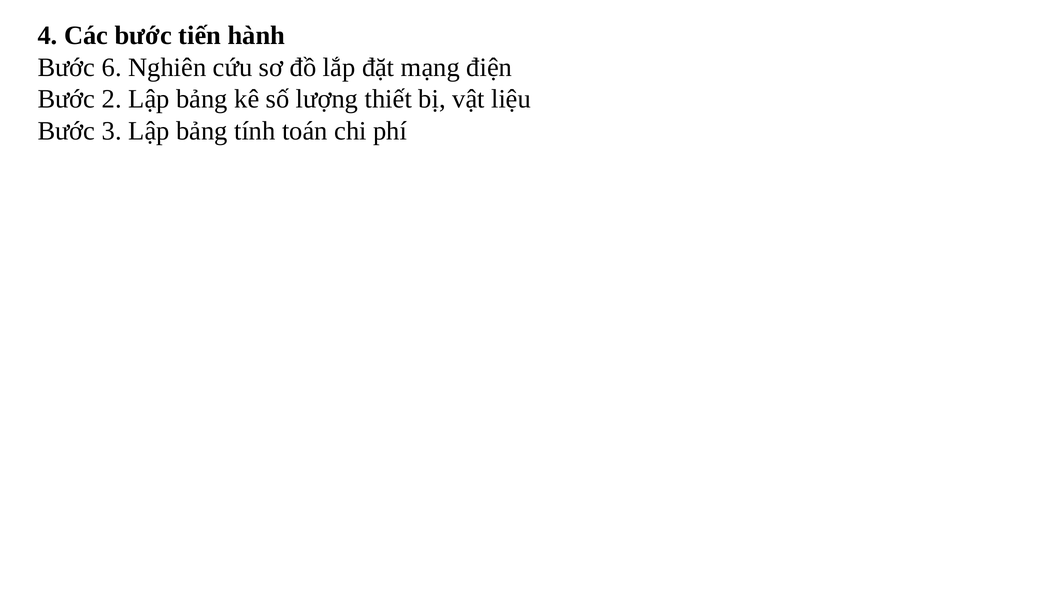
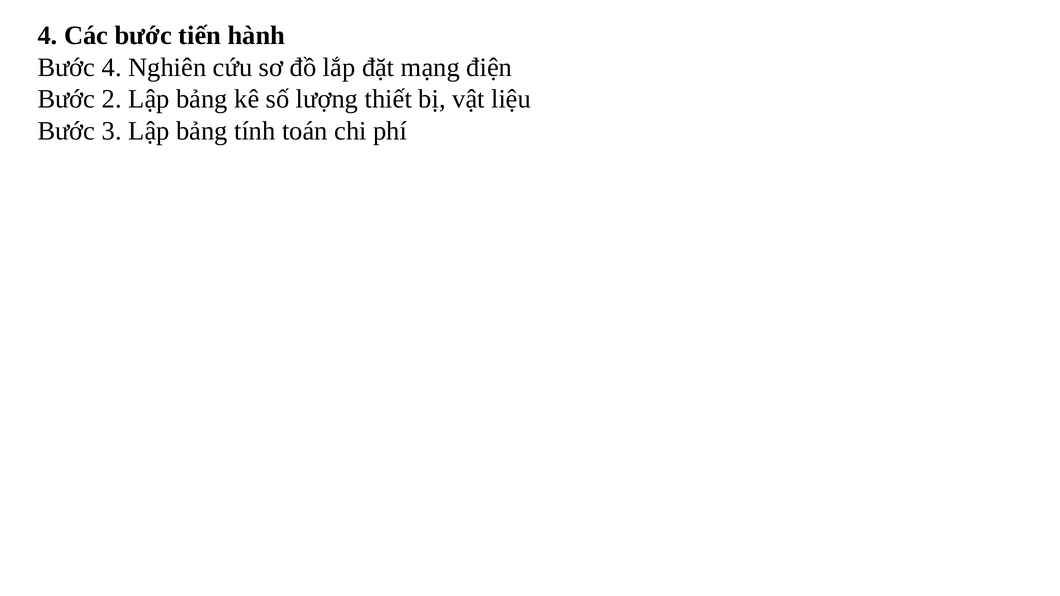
Bước 6: 6 -> 4 (112, 67)
